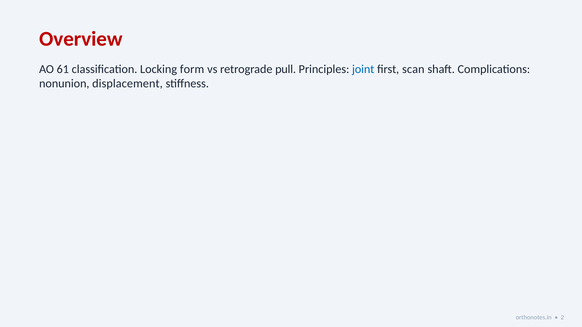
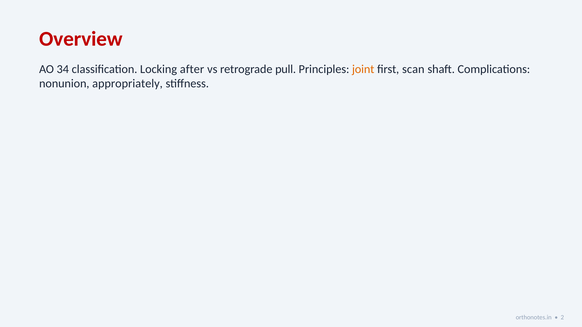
61: 61 -> 34 (63, 69)
form: form -> after (192, 69)
joint colour: blue -> orange (363, 69)
displacement: displacement -> appropriately (127, 84)
